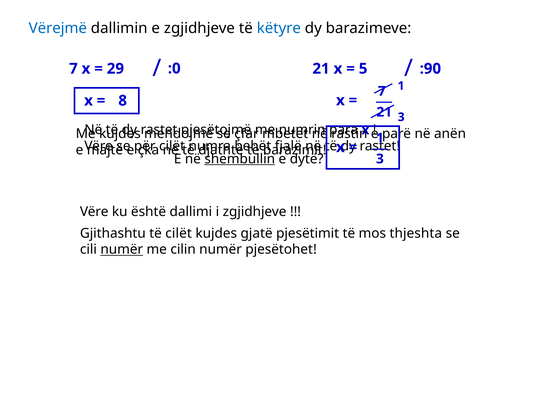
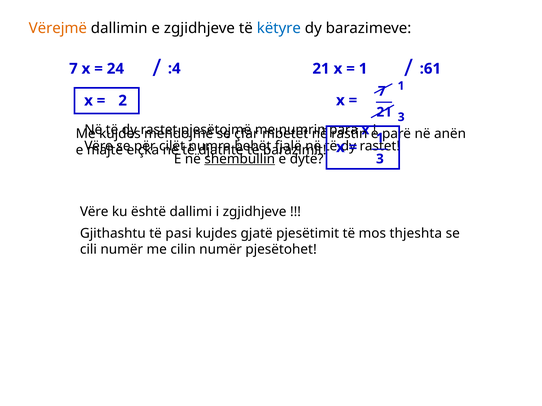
Vërejmë colour: blue -> orange (58, 28)
:0: :0 -> :4 (174, 69)
:90: :90 -> :61 (430, 69)
29: 29 -> 24 (115, 69)
5: 5 -> 1 (363, 69)
8: 8 -> 2 (123, 101)
të cilët: cilët -> pasi (179, 234)
numër underline: present -> none (122, 250)
